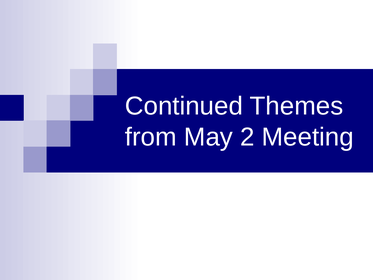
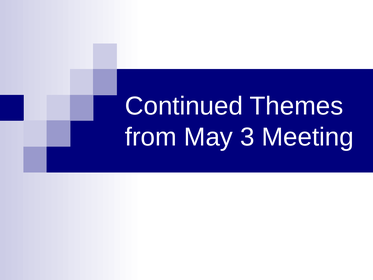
2: 2 -> 3 (247, 137)
